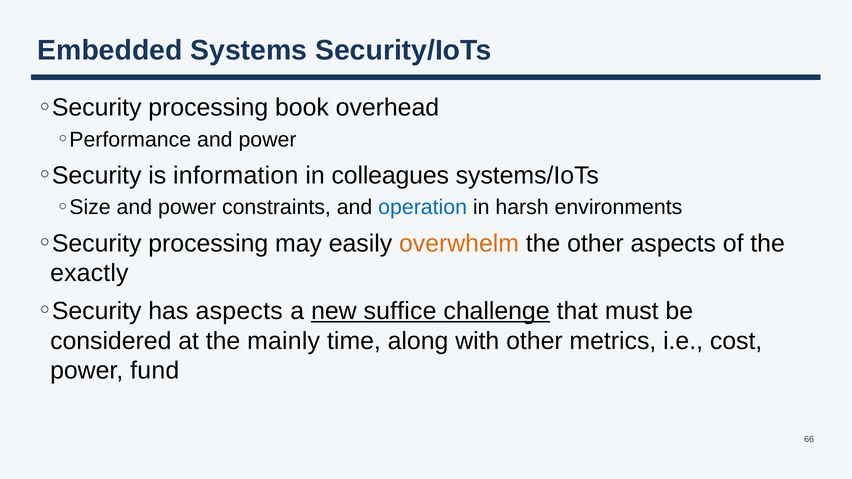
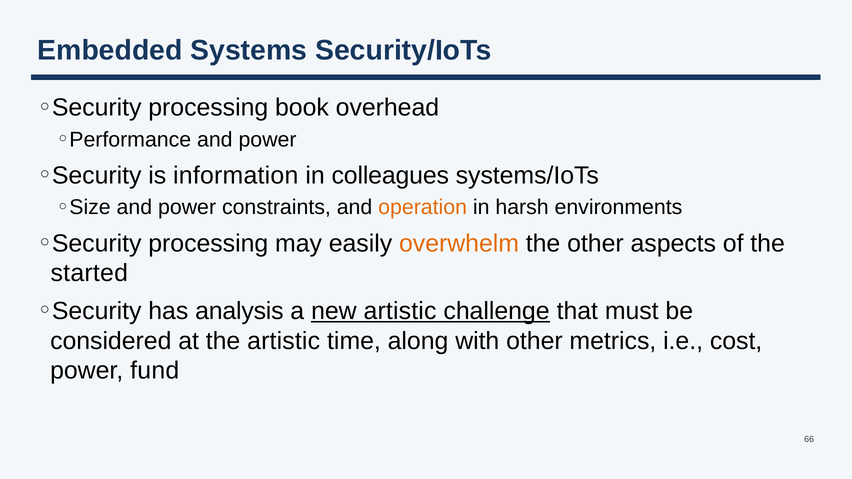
operation colour: blue -> orange (423, 208)
exactly: exactly -> started (89, 273)
has aspects: aspects -> analysis (239, 311)
new suffice: suffice -> artistic (400, 311)
the mainly: mainly -> artistic (284, 341)
